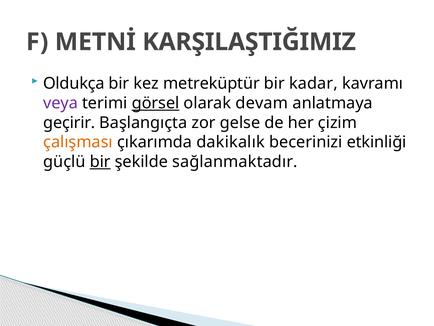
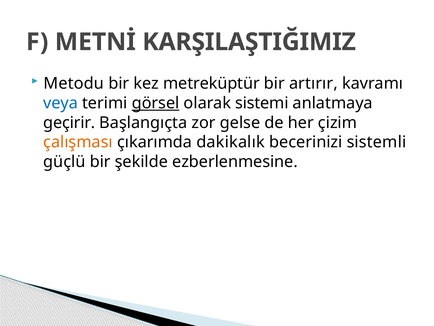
Oldukça: Oldukça -> Metodu (74, 83)
kadar: kadar -> artırır (313, 83)
veya colour: purple -> blue (61, 103)
devam: devam -> sistemi (262, 103)
etkinliği: etkinliği -> sistemli (376, 142)
bir underline: present -> none (100, 162)
sağlanmaktadır: sağlanmaktadır -> ezberlenmesine (235, 162)
